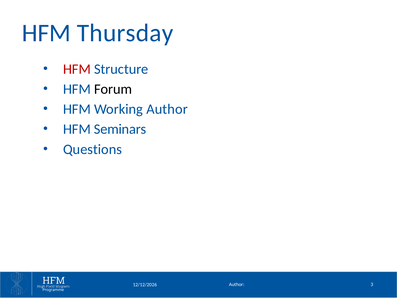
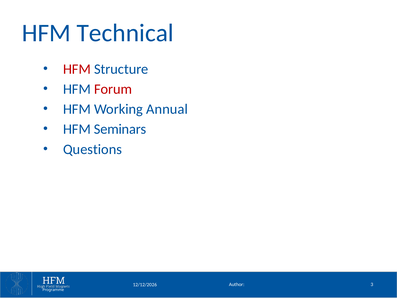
Thursday: Thursday -> Technical (125, 33)
Forum colour: black -> red (113, 89)
Working Author: Author -> Annual (167, 109)
